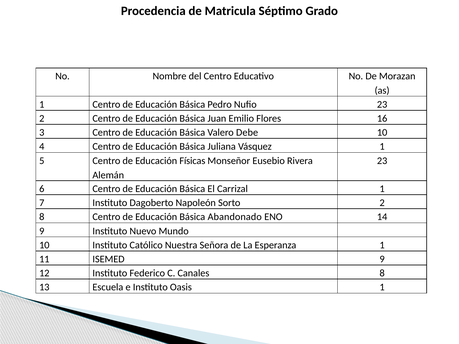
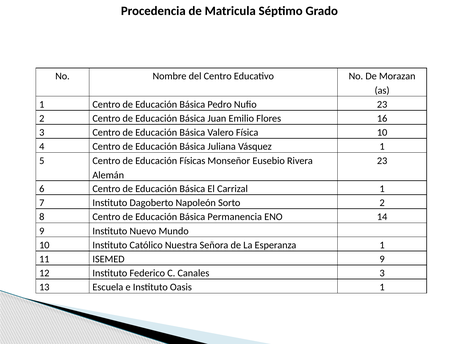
Debe: Debe -> Física (247, 133)
Abandonado: Abandonado -> Permanencia (235, 217)
Canales 8: 8 -> 3 (382, 273)
